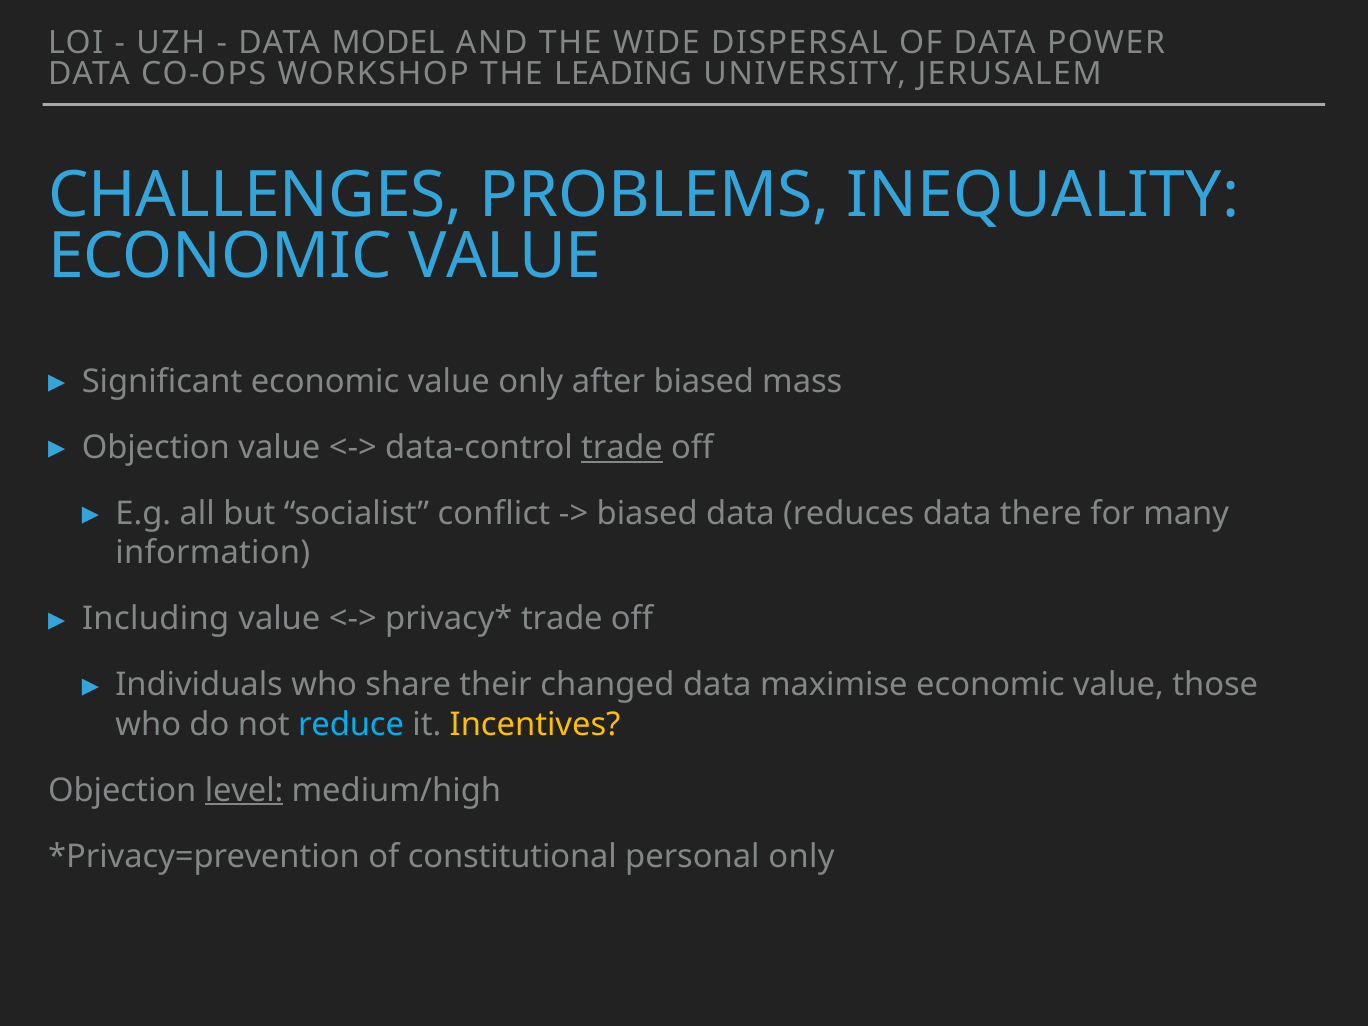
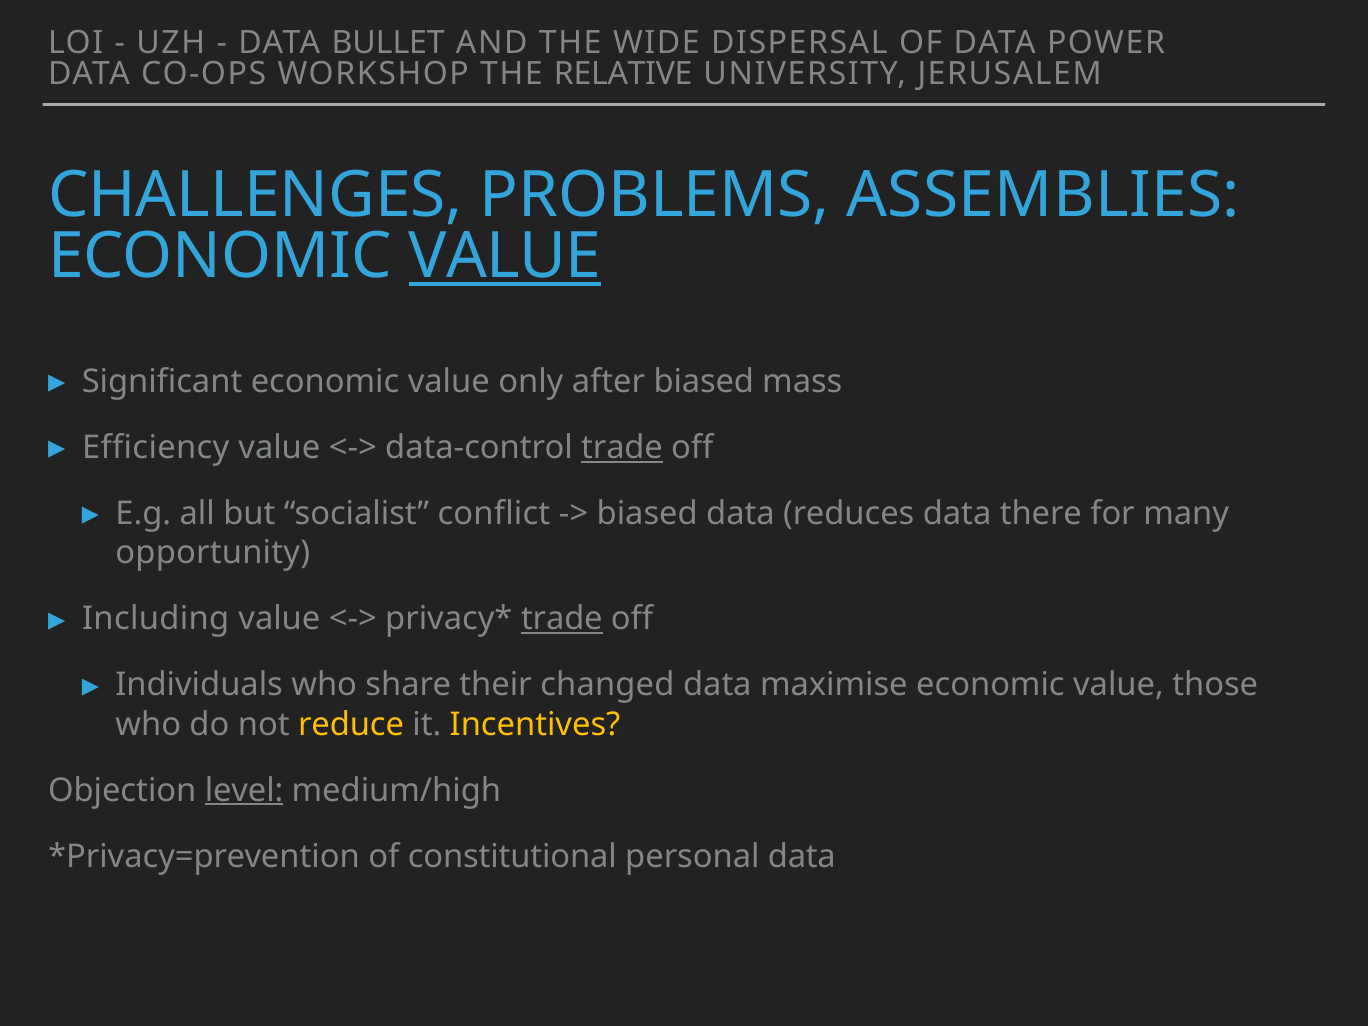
MODEL: MODEL -> BULLET (388, 43)
LEADING: LEADING -> RELATIVE (623, 74)
INEQUALITY: INEQUALITY -> ASSEMBLIES (1043, 195)
VALUE underline: none -> present (505, 257)
Objection: Objection -> Efficiency (156, 448)
information: information -> opportunity (213, 553)
trade underline: none -> present (562, 619)
reduce colour: light blue -> yellow (351, 724)
personal only: only -> data (802, 856)
